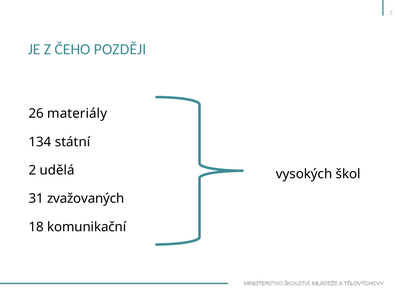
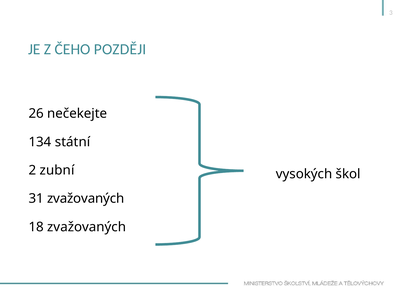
materiály: materiály -> nečekejte (77, 114)
udělá: udělá -> zubní (57, 170)
18 komunikační: komunikační -> zvažovaných (87, 227)
